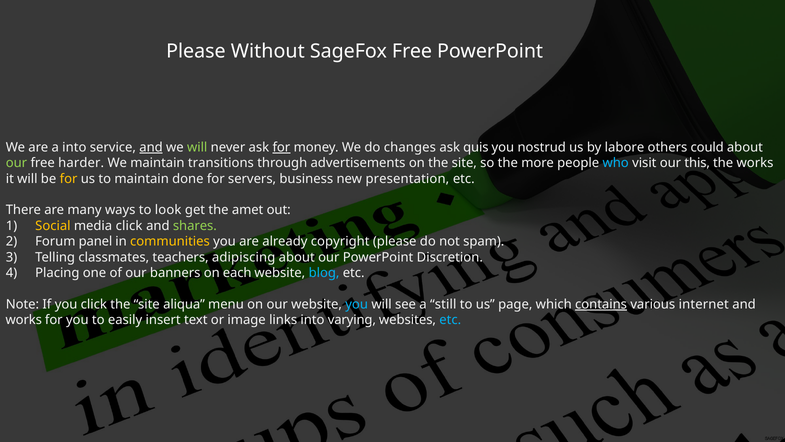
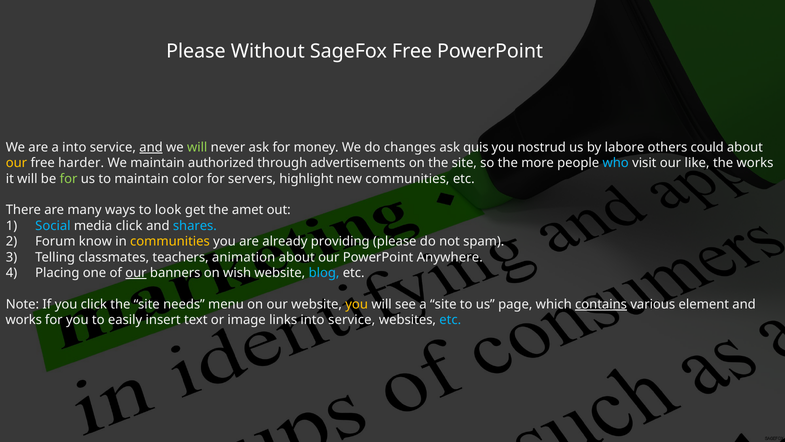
for underline: present -> none (281, 147)
our colour: light green -> yellow (16, 163)
transitions: transitions -> authorized (221, 163)
this: this -> like (697, 163)
for colour: yellow -> light green (69, 179)
done: done -> color (188, 179)
business: business -> highlight (306, 179)
new presentation: presentation -> communities (407, 179)
Social colour: yellow -> light blue (53, 226)
shares colour: light green -> light blue (195, 226)
panel: panel -> know (95, 241)
copyright: copyright -> providing (340, 241)
adipiscing: adipiscing -> animation (244, 257)
Discretion: Discretion -> Anywhere (450, 257)
our underline: none -> present (136, 273)
each: each -> wish (237, 273)
aliqua: aliqua -> needs (184, 304)
you colour: light blue -> yellow (357, 304)
a still: still -> site (443, 304)
internet: internet -> element (704, 304)
links into varying: varying -> service (352, 320)
